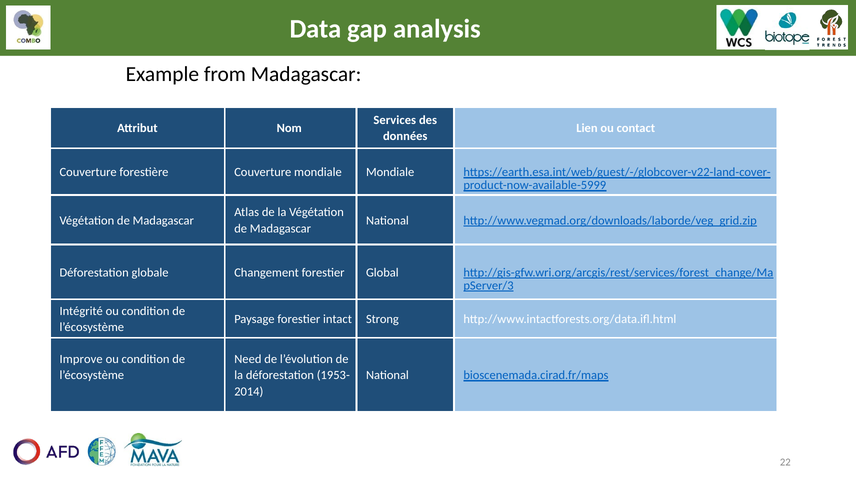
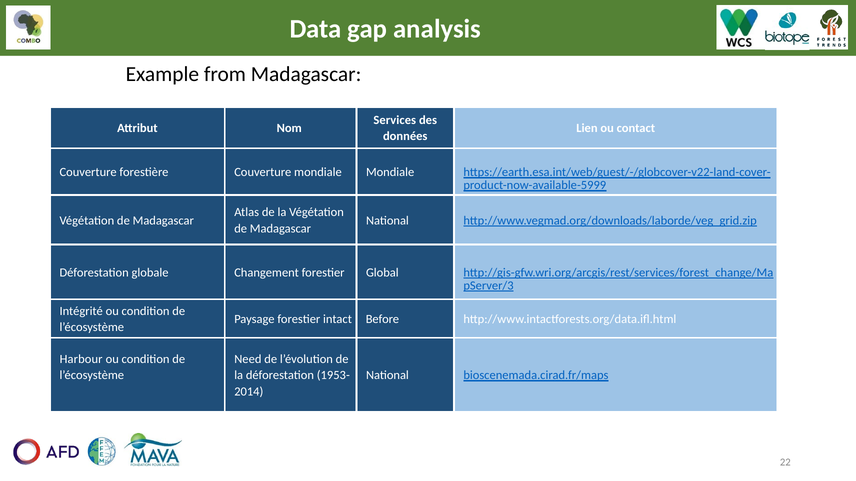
Strong: Strong -> Before (382, 320)
Improve: Improve -> Harbour (81, 360)
